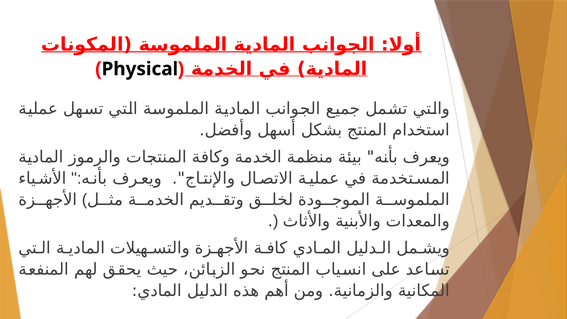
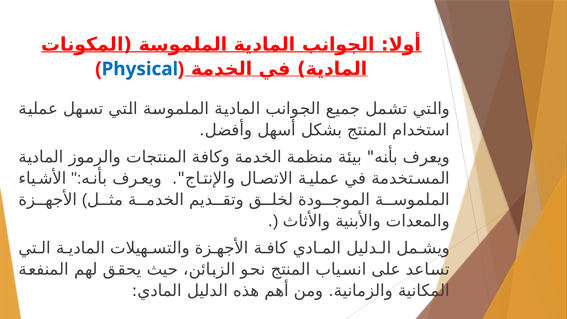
Physical colour: black -> blue (140, 69)
